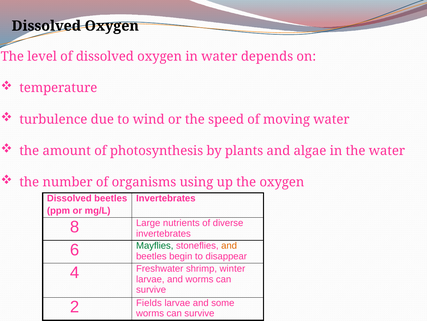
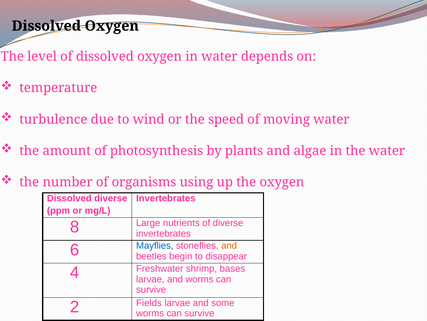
Dissolved beetles: beetles -> diverse (111, 198)
Mayflies colour: green -> blue (155, 245)
winter: winter -> bases (232, 268)
